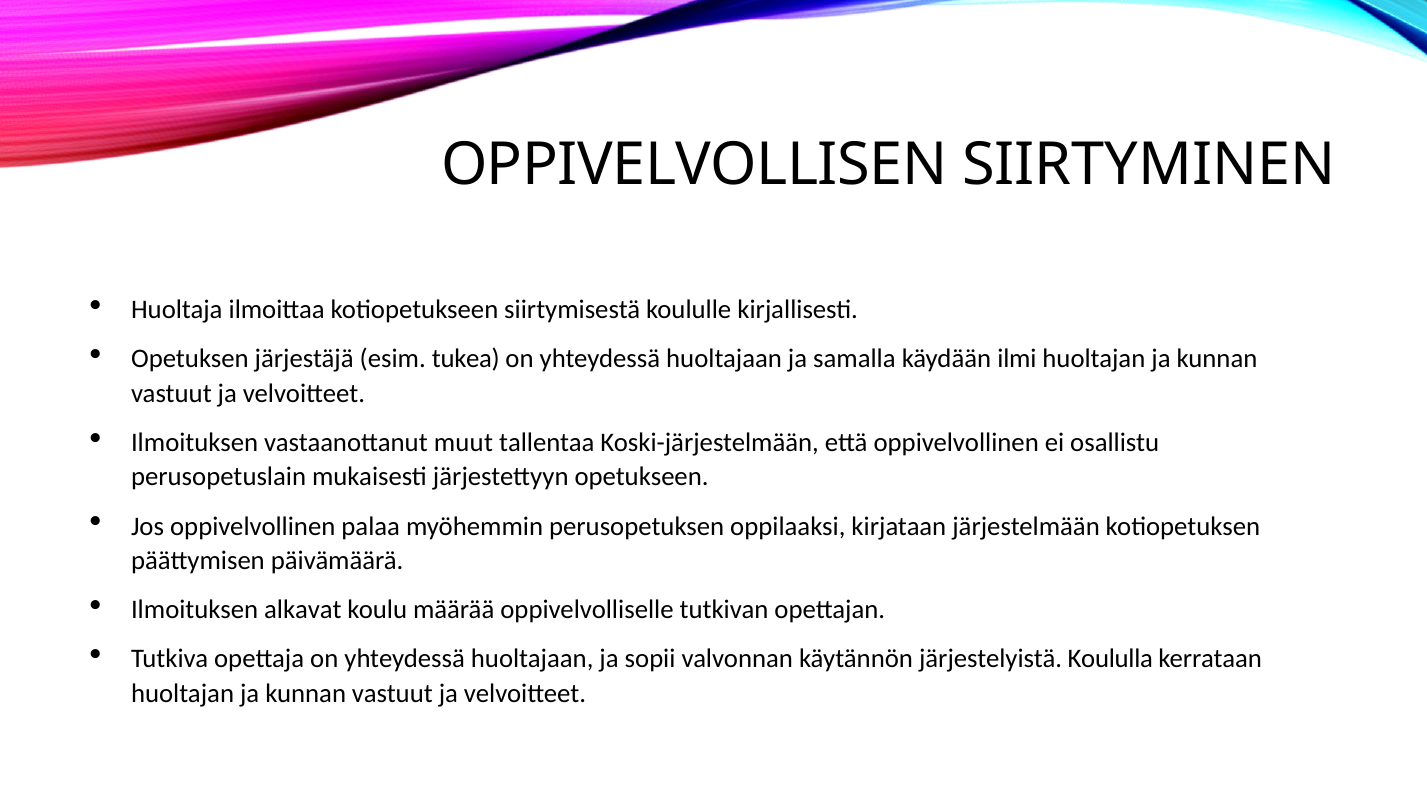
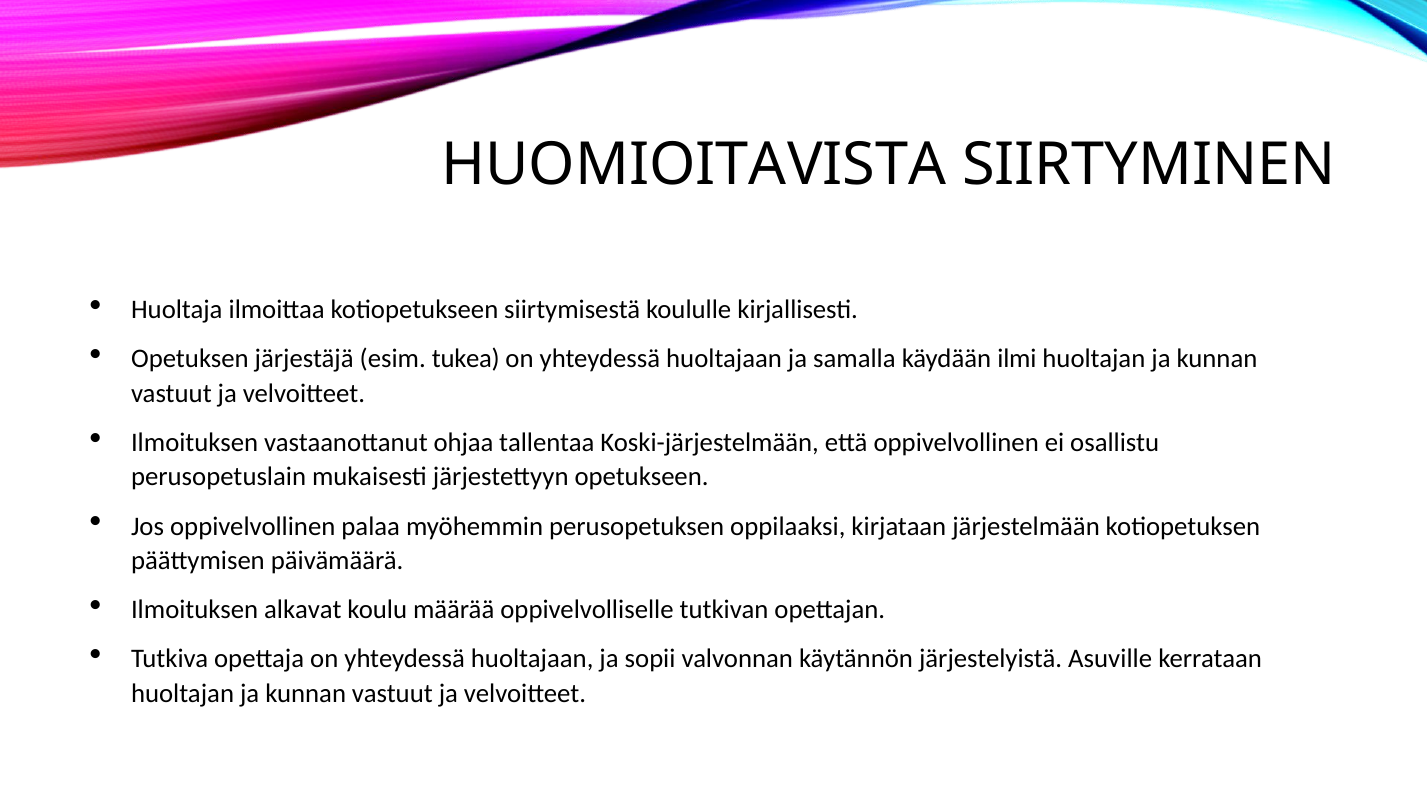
OPPIVELVOLLISEN: OPPIVELVOLLISEN -> HUOMIOITAVISTA (694, 165)
muut: muut -> ohjaa (464, 442)
Koululla: Koululla -> Asuville (1110, 659)
